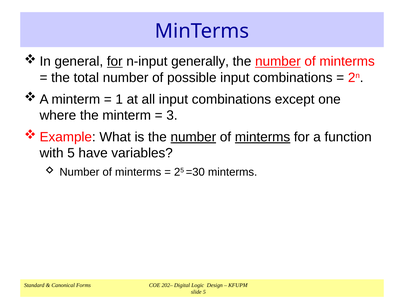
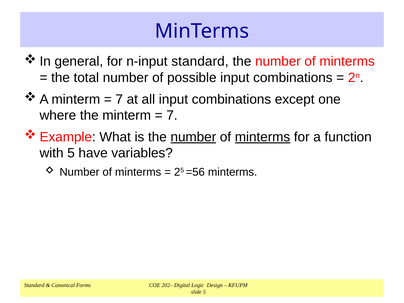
for underline: present -> none (115, 62)
n-input generally: generally -> standard (200, 62)
number underline: present -> none (278, 62)
1: 1 -> 7 (119, 99)
3: 3 -> 7 (172, 115)
=30: =30 -> =56 (195, 172)
